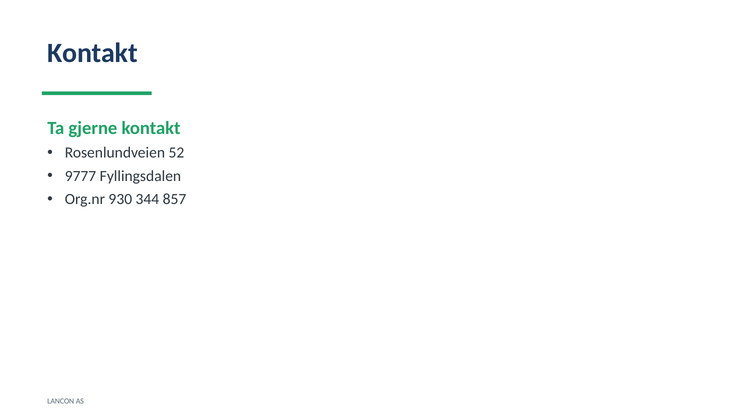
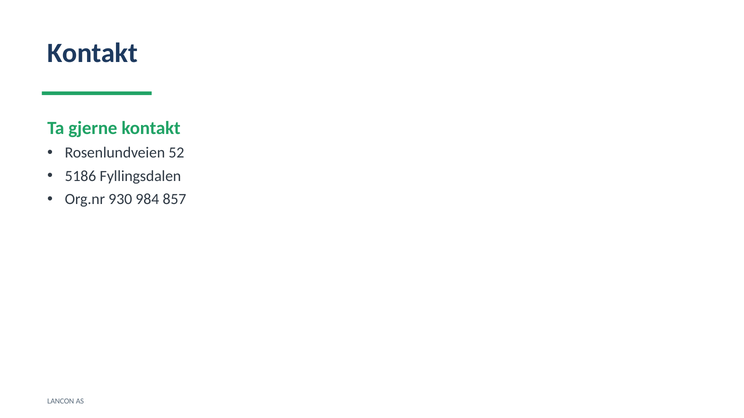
9777: 9777 -> 5186 (80, 176)
344: 344 -> 984 (147, 200)
